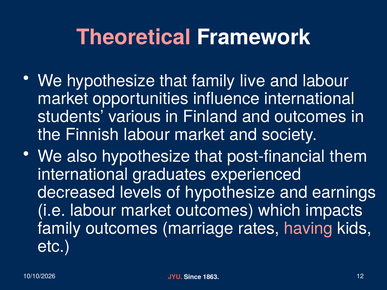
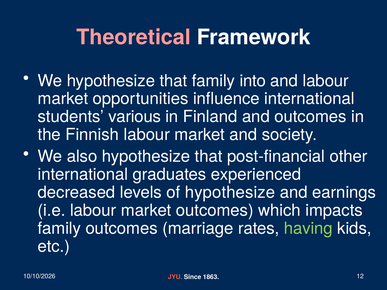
live: live -> into (253, 81)
them: them -> other (348, 157)
having colour: pink -> light green (308, 229)
